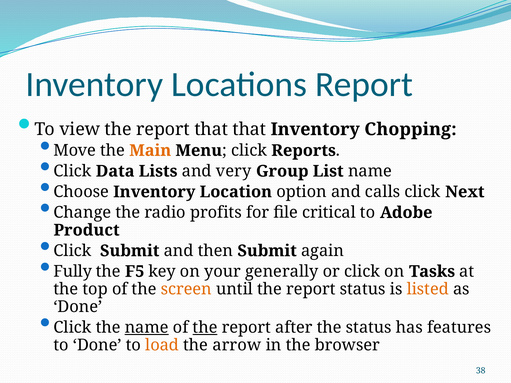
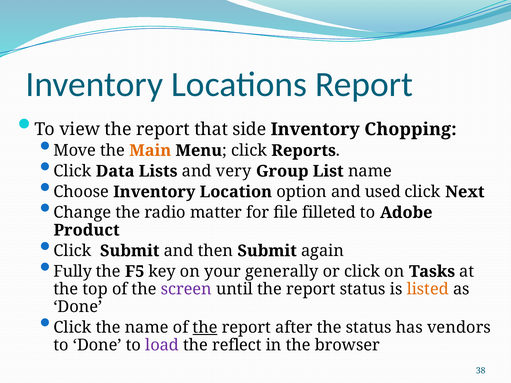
that that: that -> side (249, 129)
calls: calls -> used (383, 192)
profits: profits -> matter (216, 213)
critical: critical -> filleted (329, 213)
screen colour: orange -> purple (186, 289)
name underline: present -> none (147, 328)
features: features -> vendors (459, 328)
load colour: orange -> purple (162, 345)
arrow: arrow -> reflect (237, 345)
